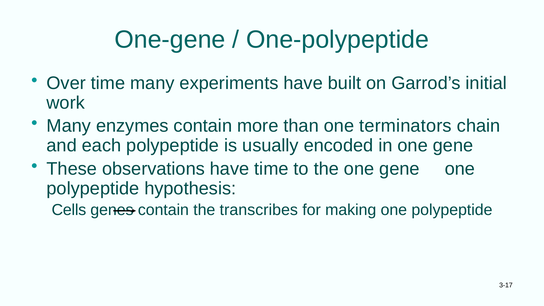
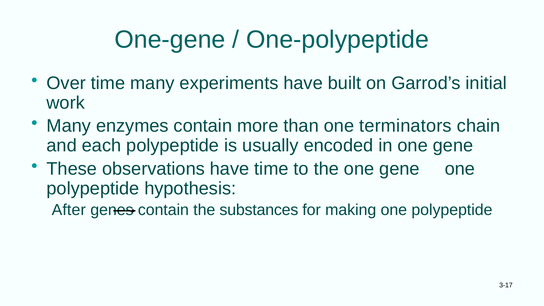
Cells: Cells -> After (69, 210)
transcribes: transcribes -> substances (259, 210)
